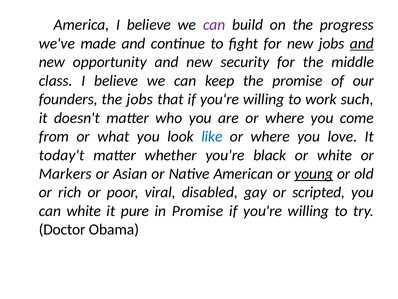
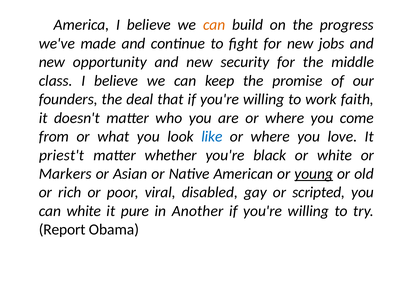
can colour: purple -> orange (214, 25)
and underline: present -> none (362, 43)
the jobs: jobs -> deal (140, 99)
such: such -> faith (357, 99)
today't: today't -> priest't (62, 155)
in Promise: Promise -> Another (198, 211)
Doctor: Doctor -> Report (62, 229)
